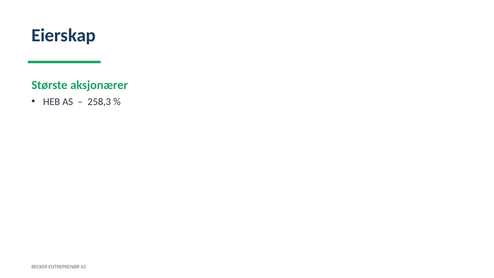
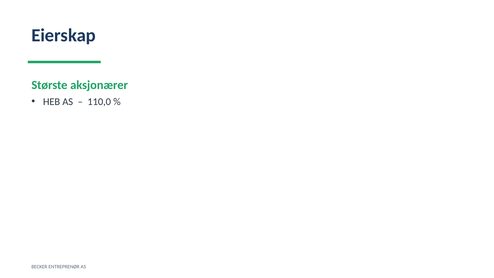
258,3: 258,3 -> 110,0 (99, 102)
